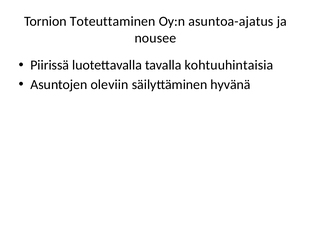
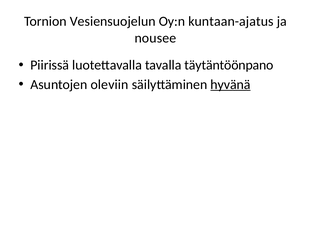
Toteuttaminen: Toteuttaminen -> Vesiensuojelun (113, 21)
asuntoa-ajatus: asuntoa-ajatus -> kuntaan-ajatus (231, 21)
kohtuuhintaisia: kohtuuhintaisia -> täytäntöönpano (229, 65)
hyvänä underline: none -> present (230, 85)
